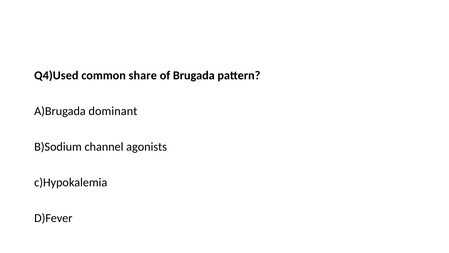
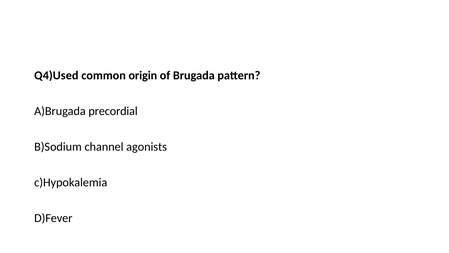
share: share -> origin (143, 75)
dominant: dominant -> precordial (113, 111)
